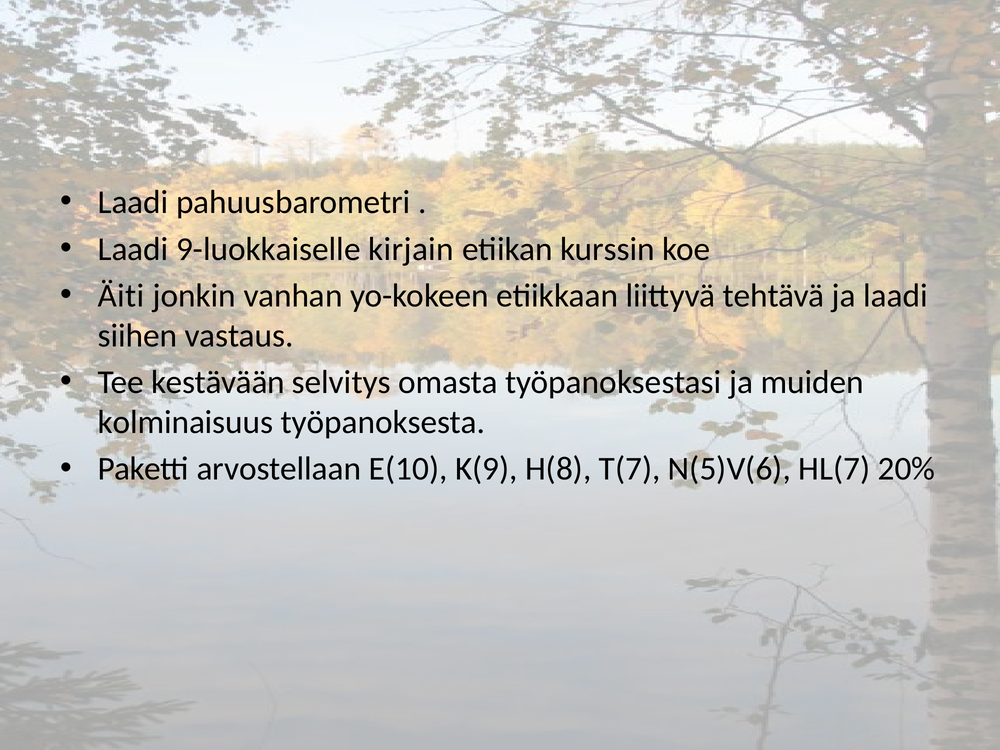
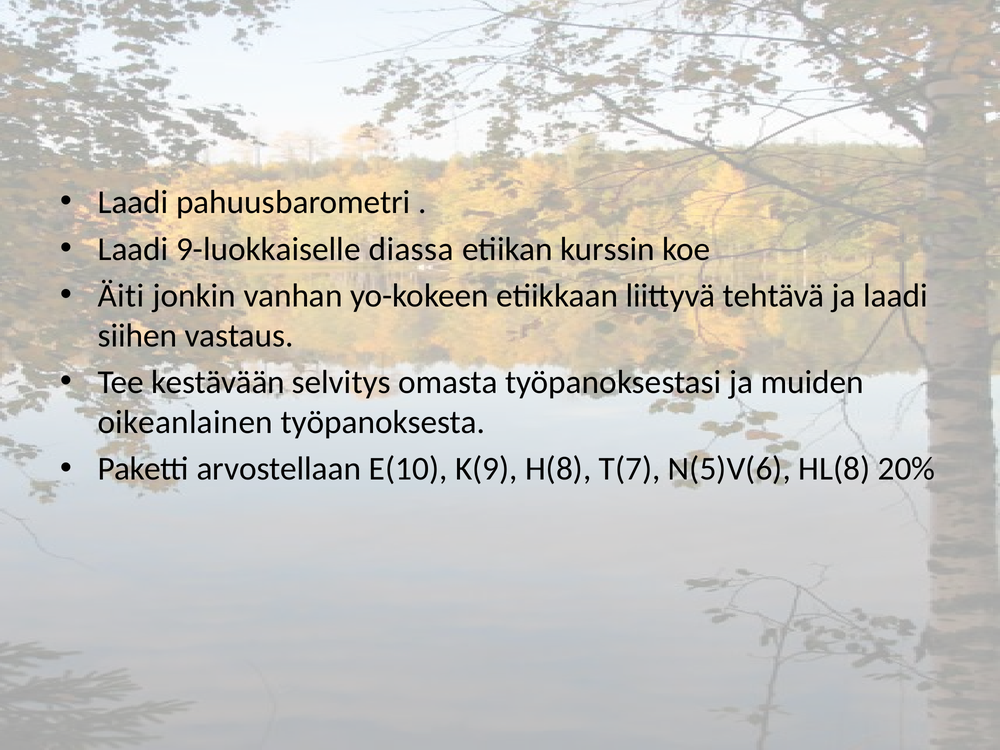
kirjain: kirjain -> diassa (411, 249)
kolminaisuus: kolminaisuus -> oikeanlainen (185, 422)
HL(7: HL(7 -> HL(8 (834, 469)
